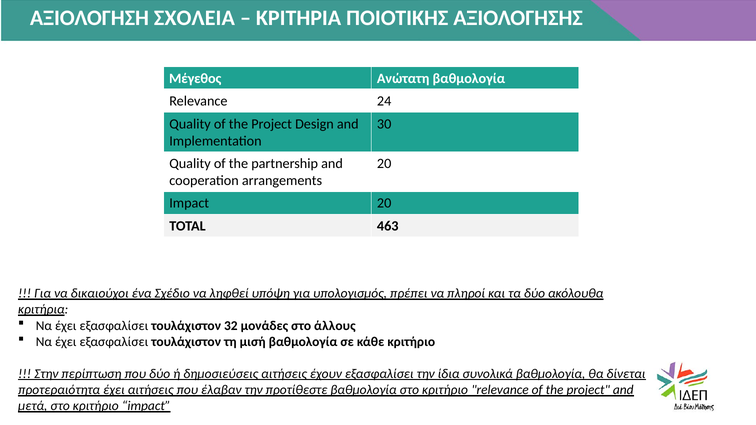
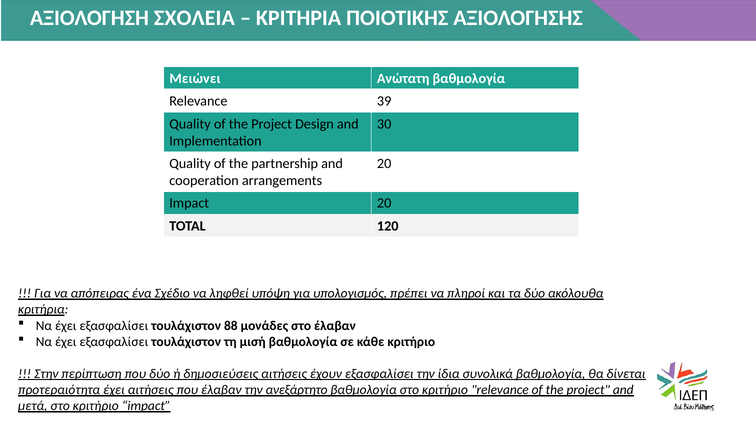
Μέγεθος: Μέγεθος -> Μειώνει (195, 78)
24: 24 -> 39 (384, 101)
463: 463 -> 120 (388, 226)
δικαιούχοι: δικαιούχοι -> απόπειρας (100, 294)
32: 32 -> 88 (231, 326)
στο άλλους: άλλους -> έλαβαν (335, 326)
προτίθεστε: προτίθεστε -> ανεξάρτητο (297, 390)
